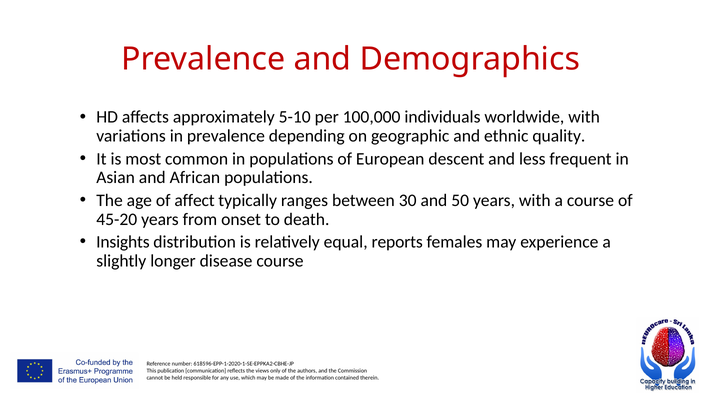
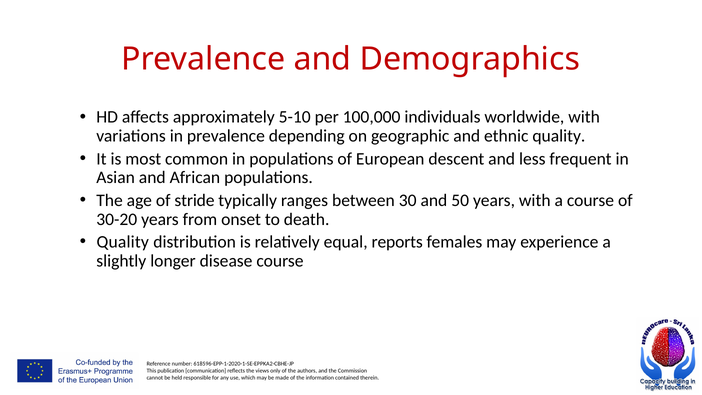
affect: affect -> stride (195, 200)
45-20: 45-20 -> 30-20 (117, 219)
Insights: Insights -> Quality (123, 242)
